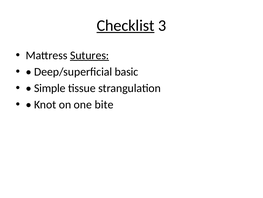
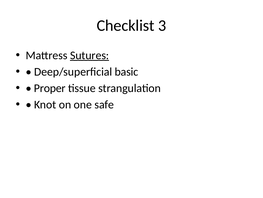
Checklist underline: present -> none (126, 25)
Simple: Simple -> Proper (50, 88)
bite: bite -> safe (104, 104)
